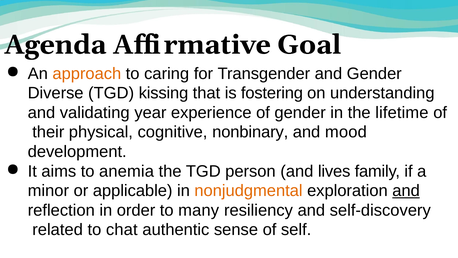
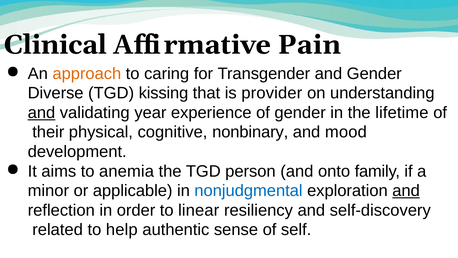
Agenda: Agenda -> Clinical (55, 45)
Goal: Goal -> Pain (309, 45)
fostering: fostering -> provider (272, 93)
and underline: none -> present (41, 112)
lives: lives -> onto (334, 171)
nonjudgmental colour: orange -> blue (248, 190)
many: many -> linear (199, 210)
chat: chat -> help (122, 229)
